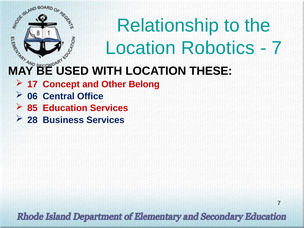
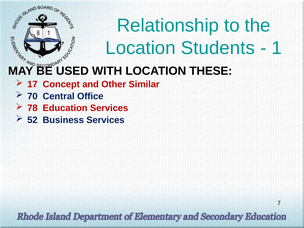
Robotics: Robotics -> Students (218, 48)
7: 7 -> 1 (277, 48)
Belong: Belong -> Similar (144, 84)
06: 06 -> 70 (32, 96)
85: 85 -> 78 (32, 108)
28: 28 -> 52 (32, 120)
